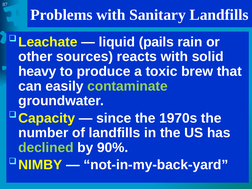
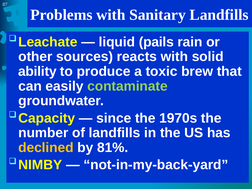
heavy: heavy -> ability (37, 71)
declined colour: light green -> yellow (46, 148)
90%: 90% -> 81% (113, 148)
